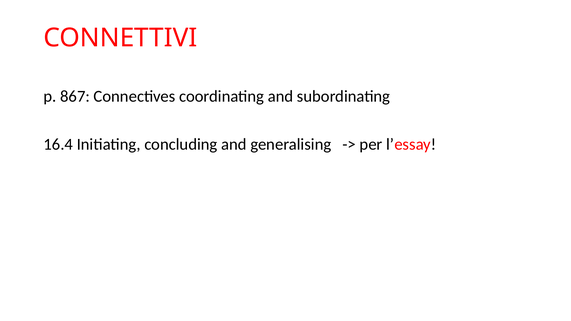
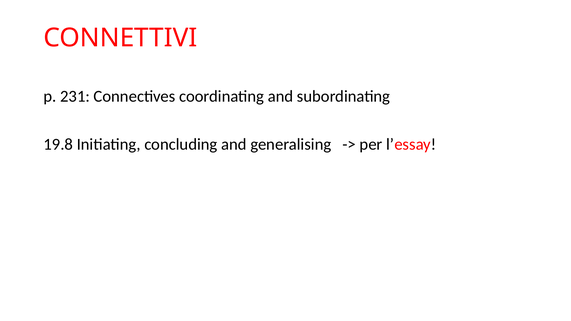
867: 867 -> 231 (75, 97)
16.4: 16.4 -> 19.8 (58, 144)
